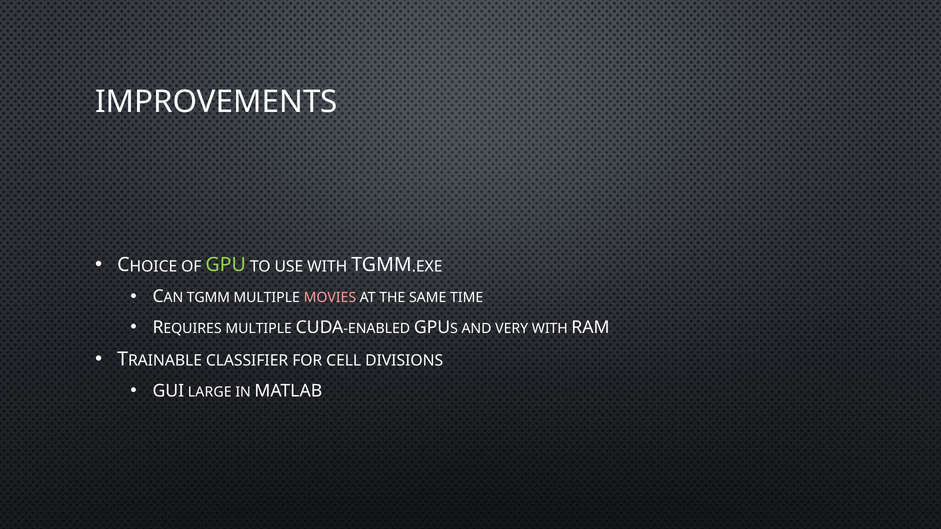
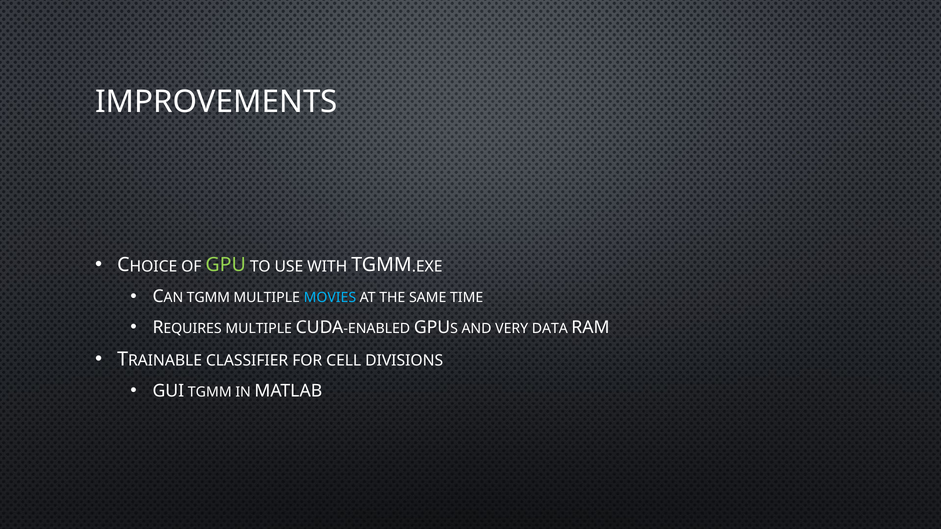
MOVIES colour: pink -> light blue (330, 298)
VERY WITH: WITH -> DATA (550, 329)
GUI LARGE: LARGE -> TGMM (210, 393)
